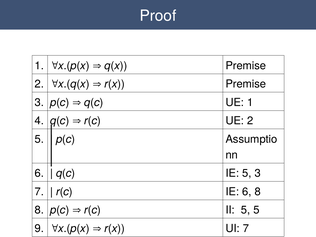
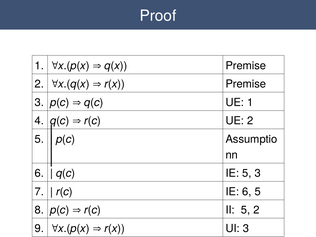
6 8: 8 -> 5 (258, 192)
5 5: 5 -> 2 (256, 210)
UI 7: 7 -> 3 (246, 228)
